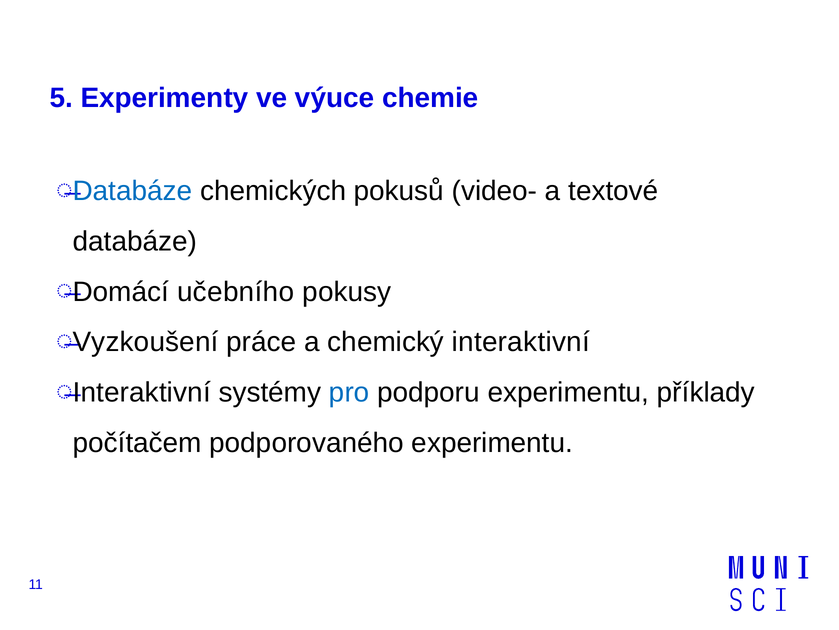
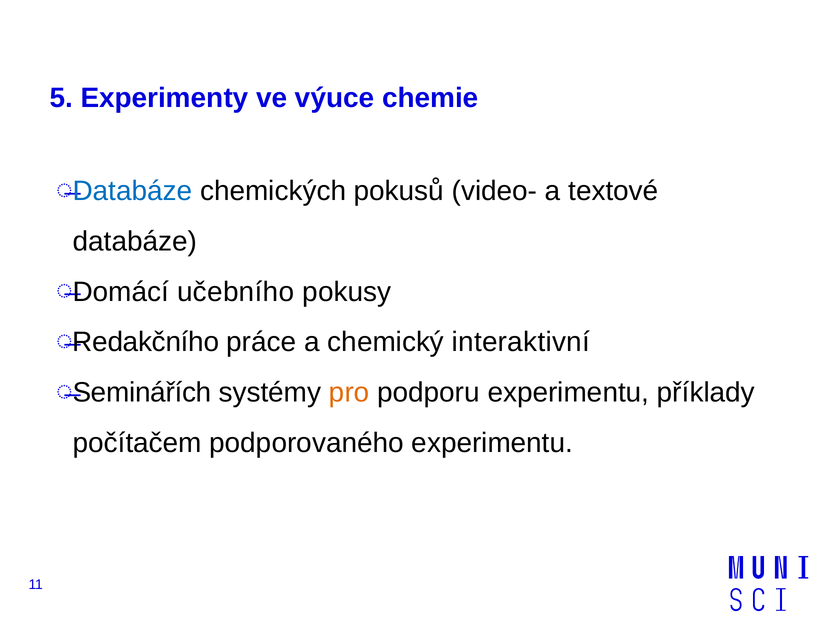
Vyzkoušení: Vyzkoušení -> Redakčního (146, 342)
Interaktivní: Interaktivní -> Seminářích (142, 392)
pro colour: blue -> orange (349, 392)
